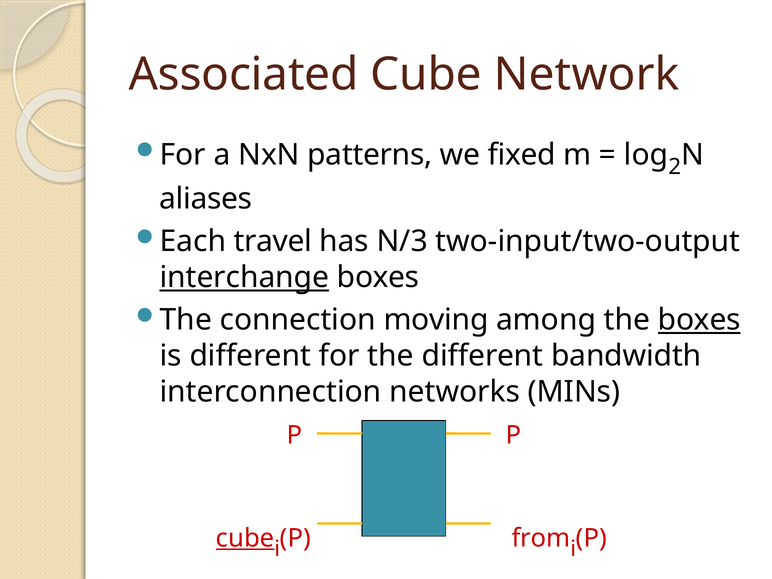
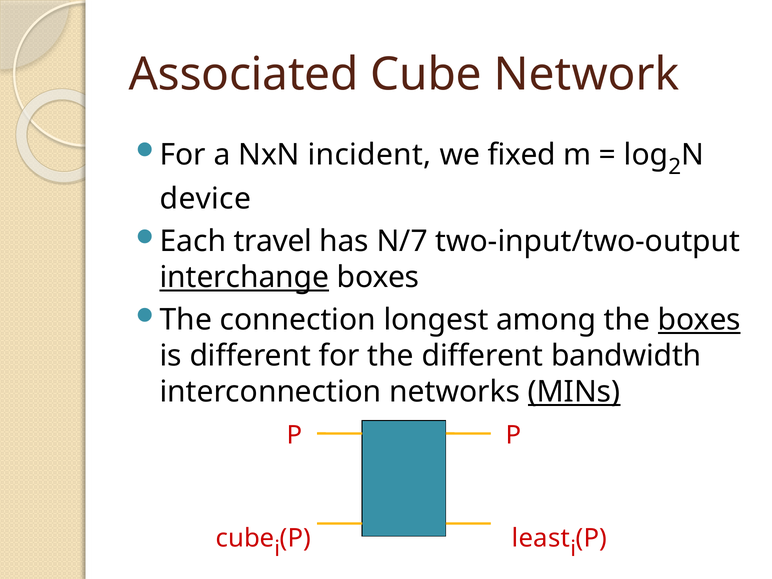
patterns: patterns -> incident (369, 155)
aliases: aliases -> device (205, 199)
N/3: N/3 -> N/7 (402, 241)
moving: moving -> longest (436, 320)
MINs underline: none -> present (574, 392)
cube underline: present -> none (245, 538)
from: from -> least (541, 538)
